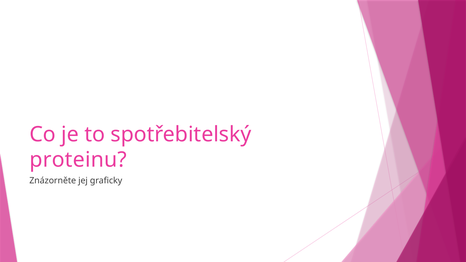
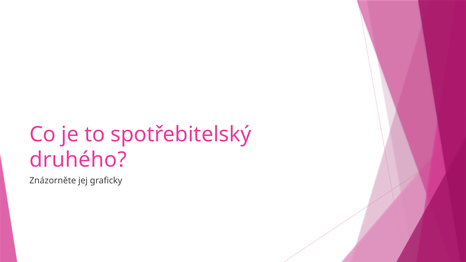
proteinu: proteinu -> druhého (78, 160)
